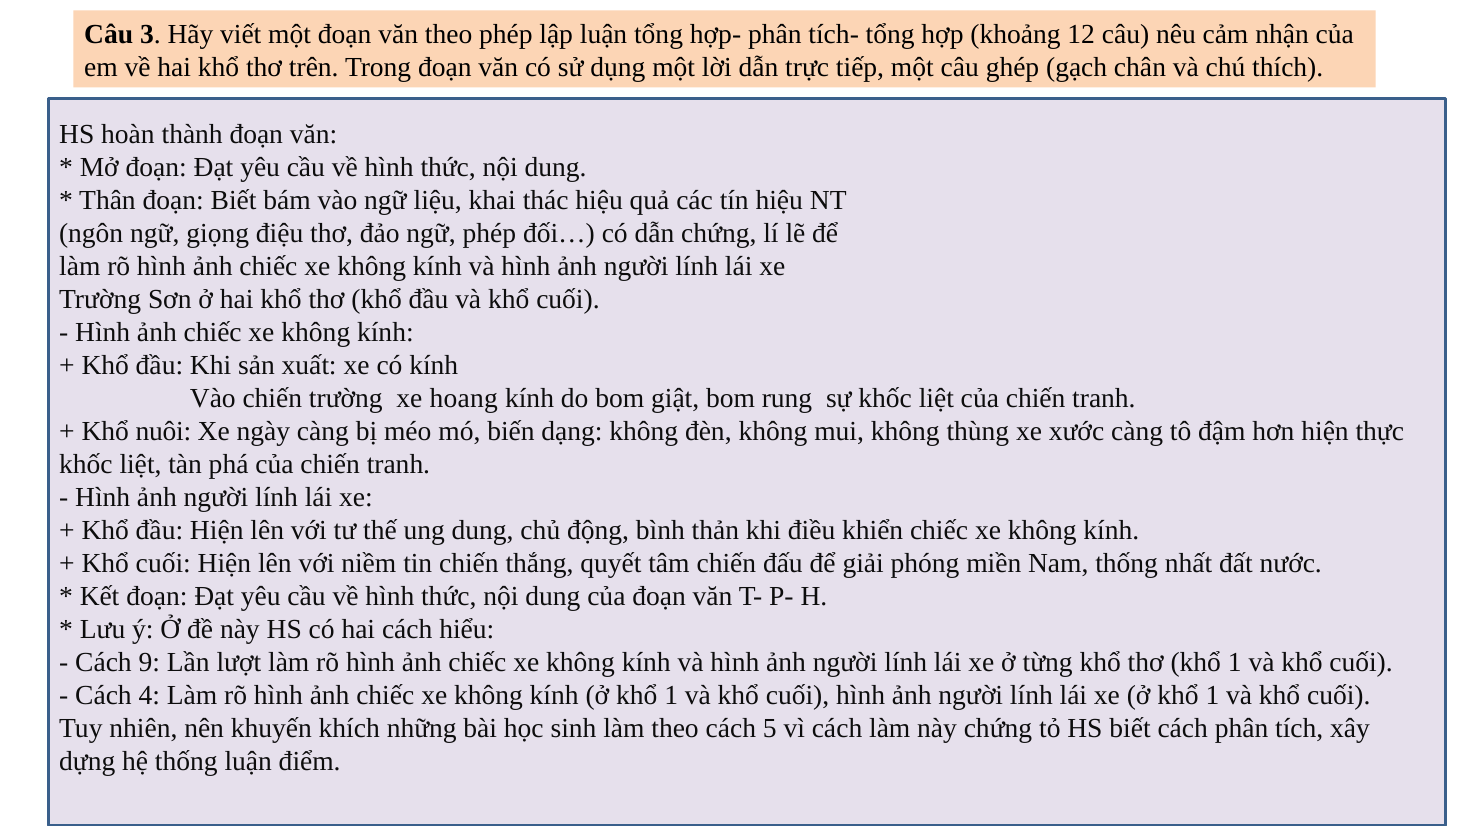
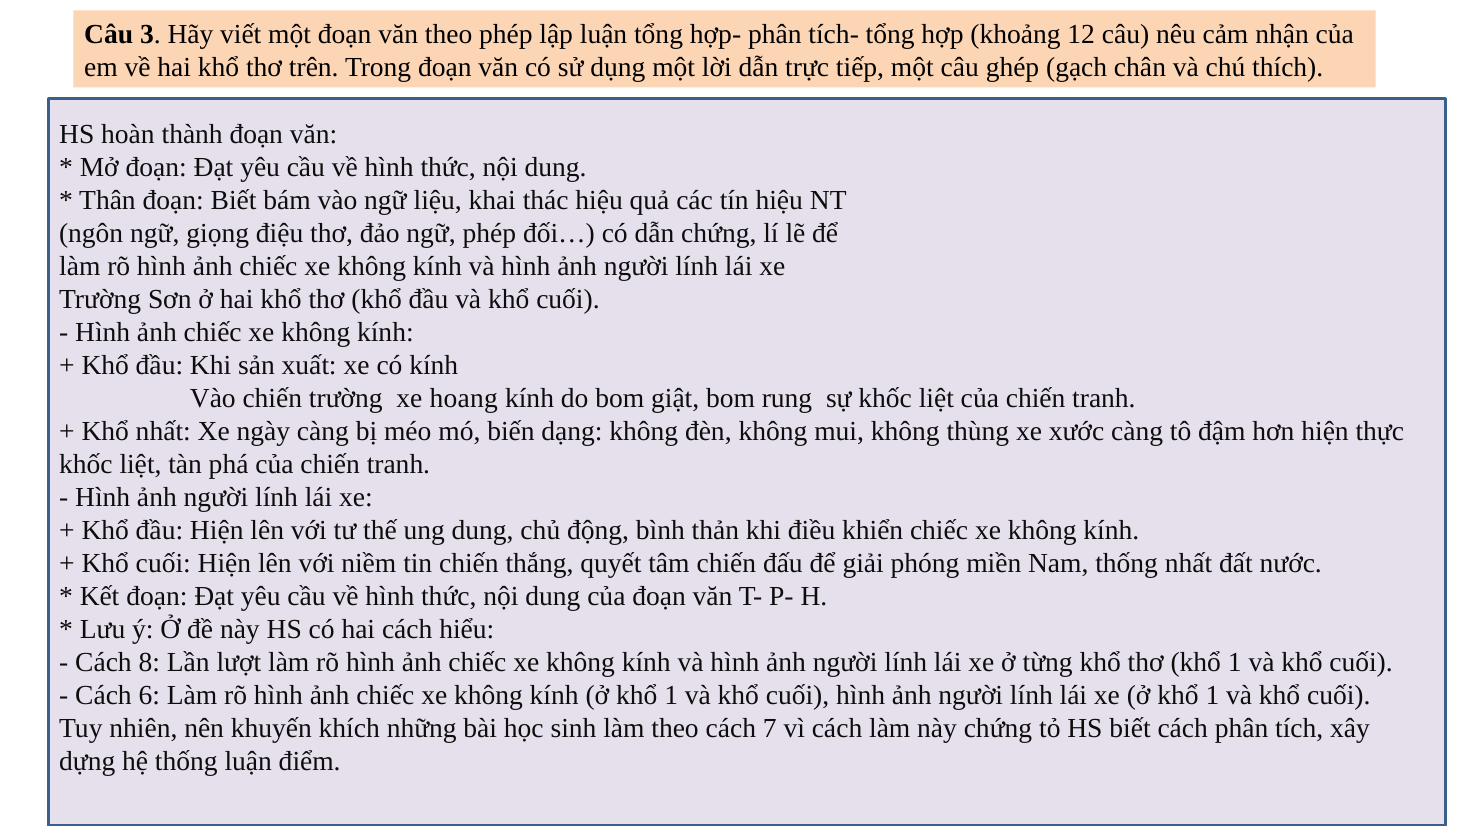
Khổ nuôi: nuôi -> nhất (163, 431)
9: 9 -> 8 (149, 663)
4: 4 -> 6 (149, 696)
5: 5 -> 7 (770, 729)
